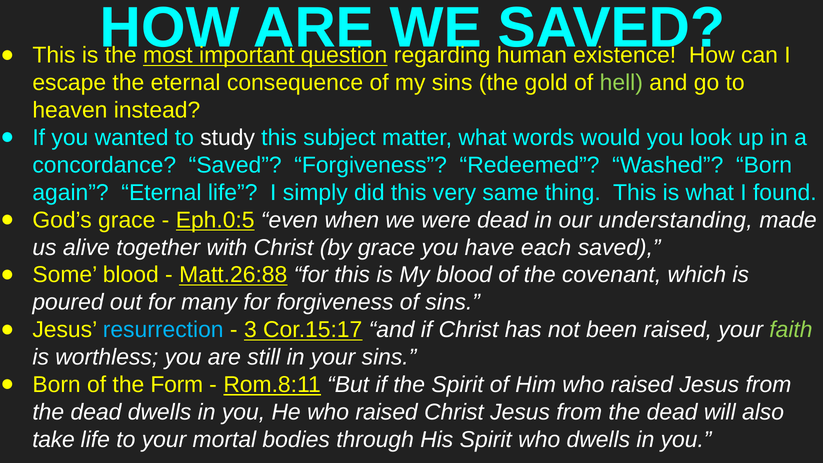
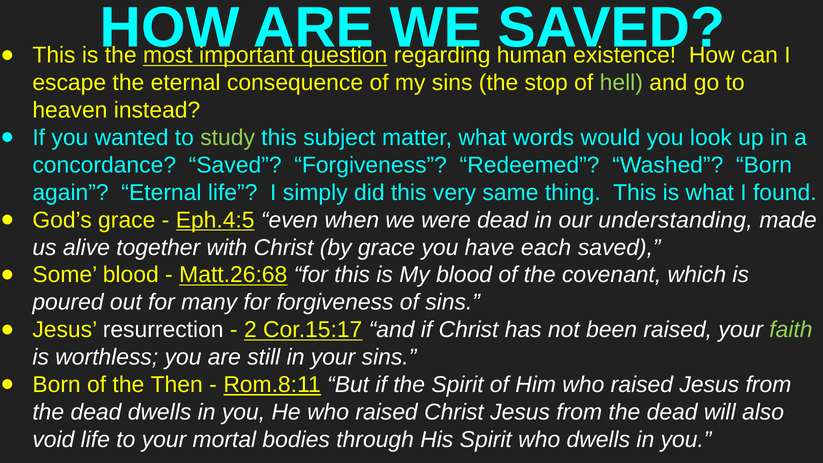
gold: gold -> stop (546, 83)
study colour: white -> light green (228, 138)
Eph.0:5: Eph.0:5 -> Eph.4:5 (215, 220)
Matt.26:88: Matt.26:88 -> Matt.26:68 (233, 275)
resurrection colour: light blue -> white (163, 330)
3: 3 -> 2 (250, 330)
Form: Form -> Then (177, 385)
take: take -> void (53, 440)
